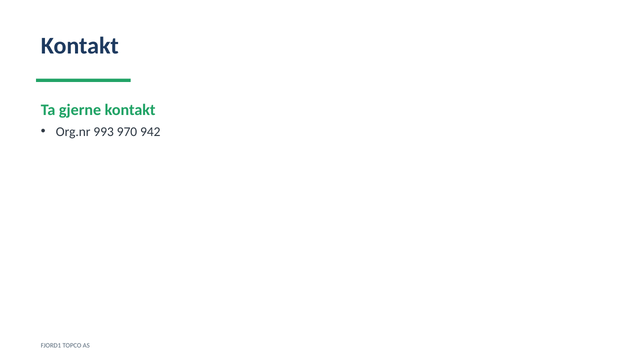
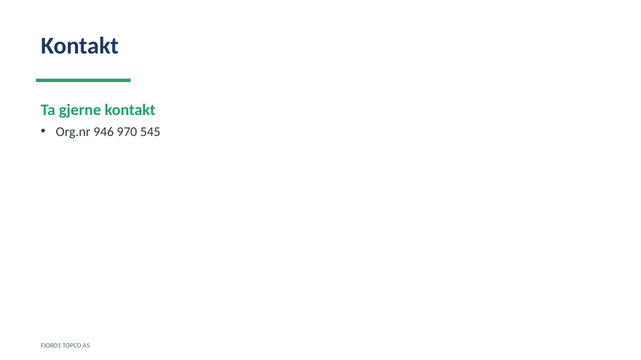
993: 993 -> 946 (104, 132)
942: 942 -> 545 (150, 132)
